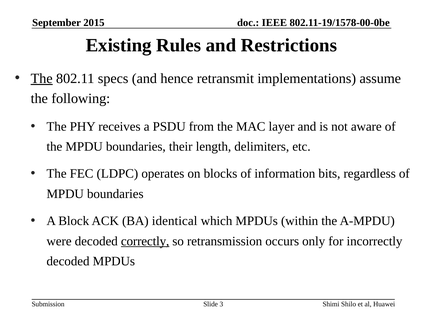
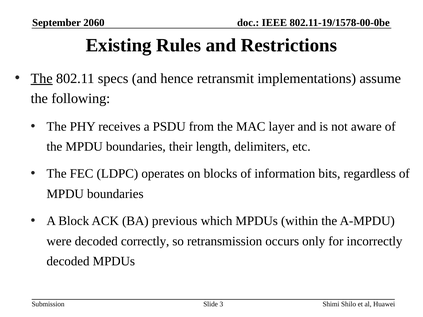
2015: 2015 -> 2060 (94, 23)
identical: identical -> previous (175, 221)
correctly underline: present -> none (145, 241)
